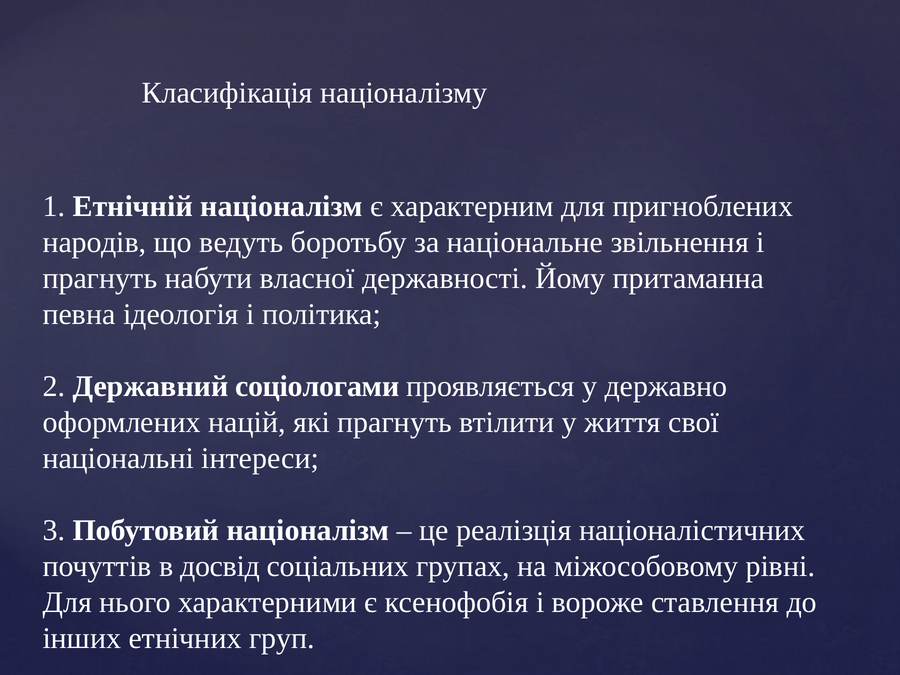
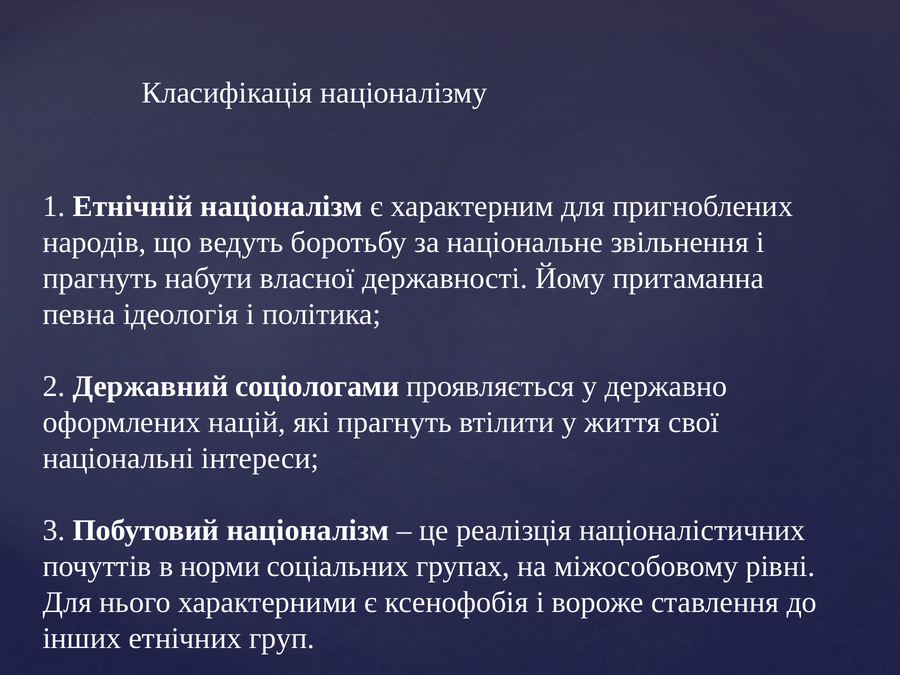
досвід: досвід -> норми (220, 566)
